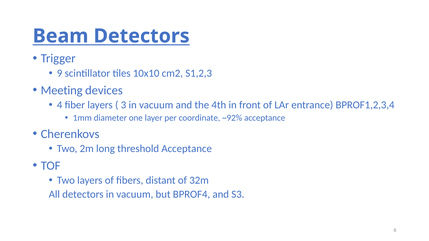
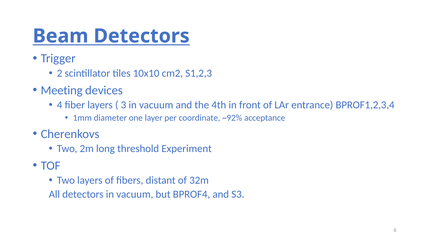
9: 9 -> 2 (60, 73)
threshold Acceptance: Acceptance -> Experiment (187, 149)
